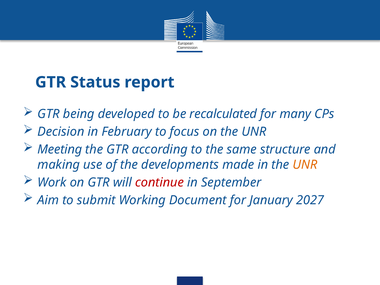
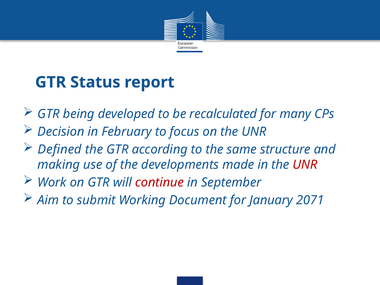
Meeting: Meeting -> Defined (60, 149)
UNR colour: orange -> red (305, 165)
2027: 2027 -> 2071 (310, 200)
